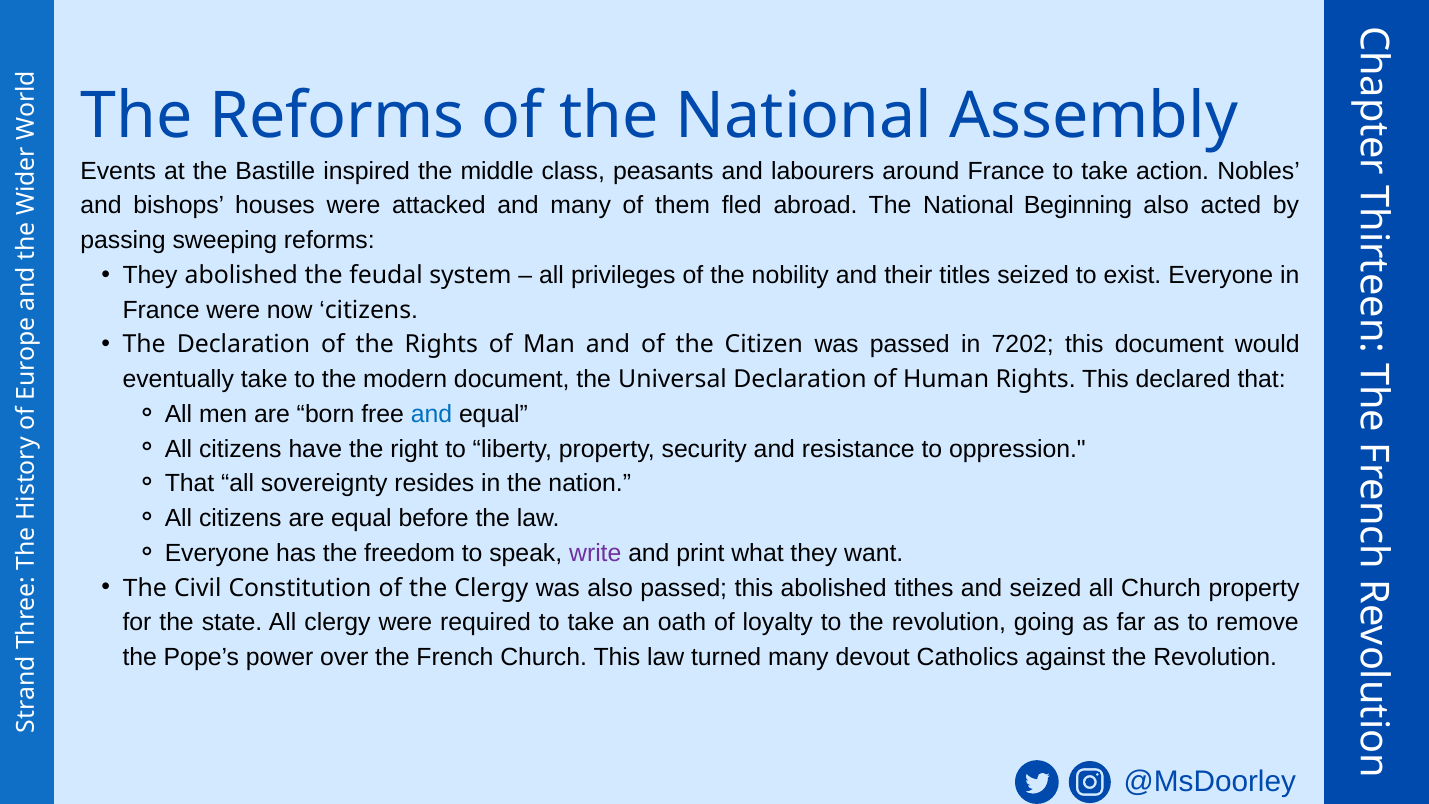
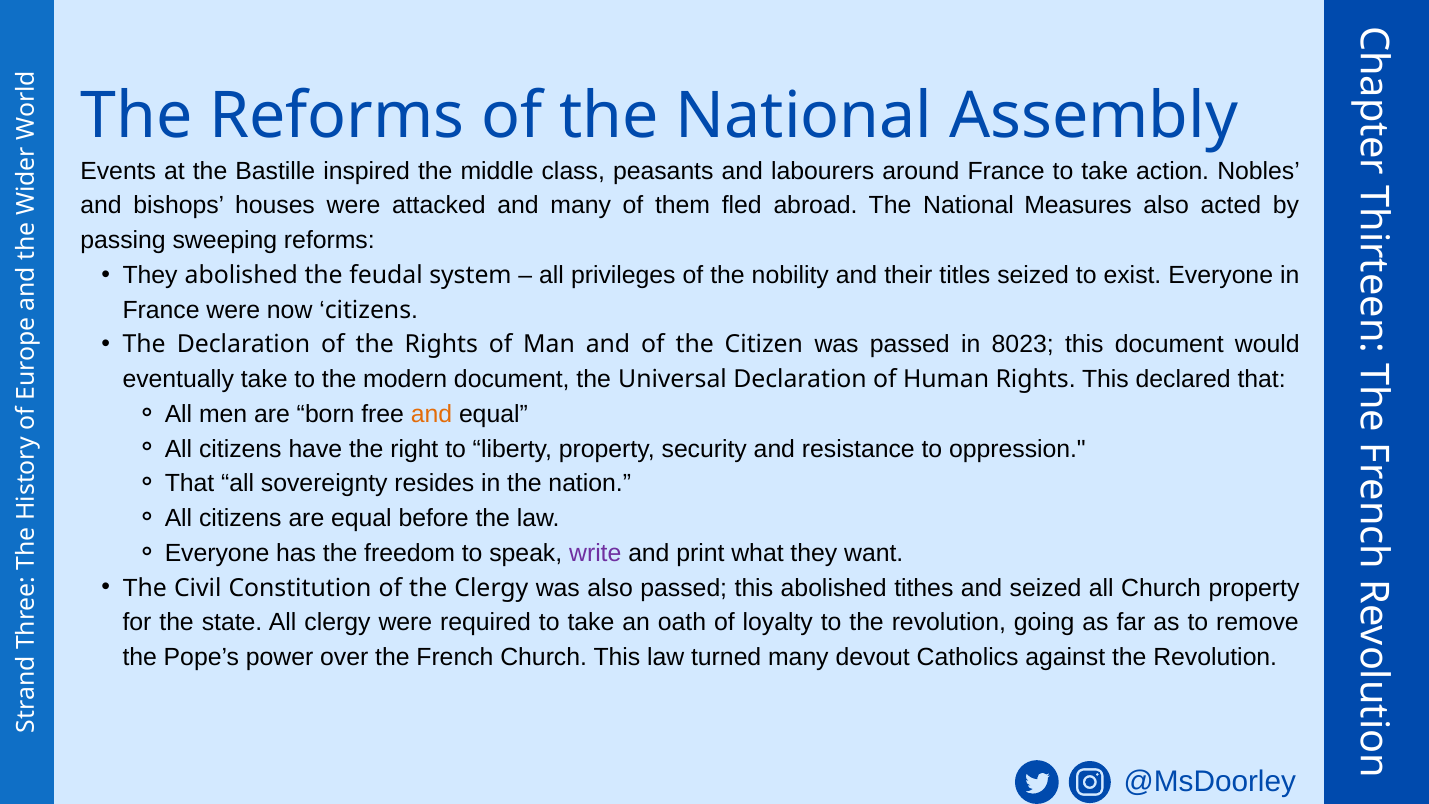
Beginning: Beginning -> Measures (1078, 206)
7202: 7202 -> 8023 (1023, 345)
and colour: blue -> orange (432, 414)
